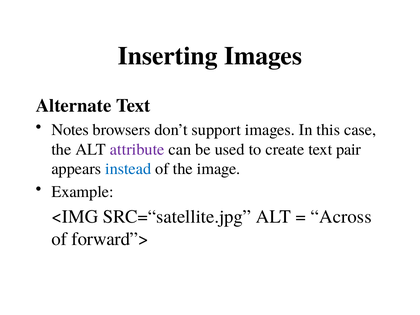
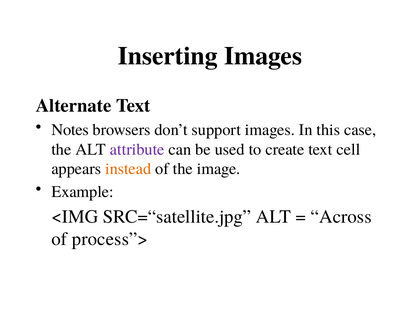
pair: pair -> cell (348, 149)
instead colour: blue -> orange (128, 169)
forward”>: forward”> -> process”> (110, 239)
